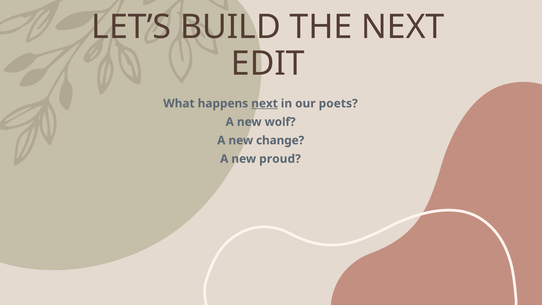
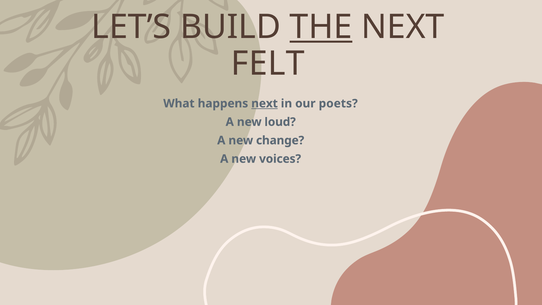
THE underline: none -> present (321, 27)
EDIT: EDIT -> FELT (268, 64)
wolf: wolf -> loud (280, 122)
proud: proud -> voices (280, 159)
